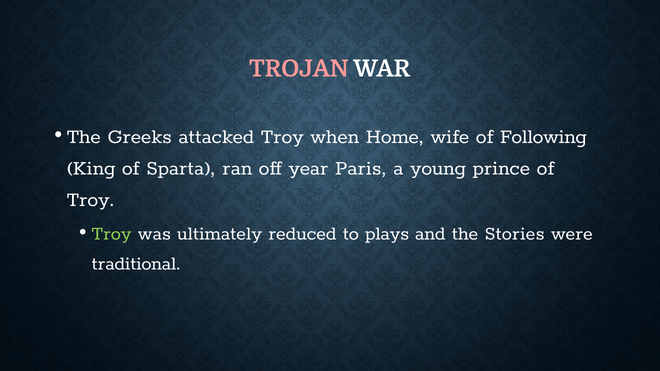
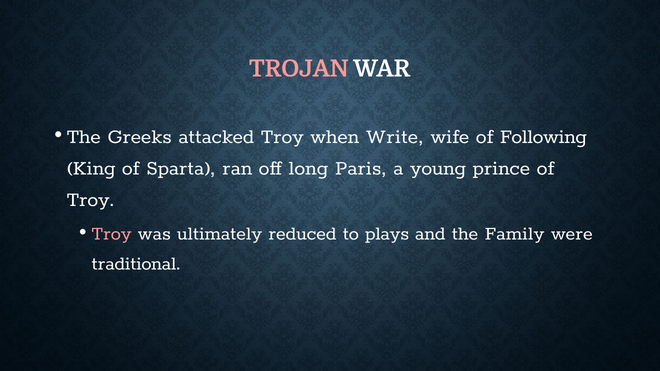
Home: Home -> Write (395, 136)
year: year -> long (308, 168)
Troy colour: light green -> pink (112, 233)
Stories: Stories -> Family (515, 233)
